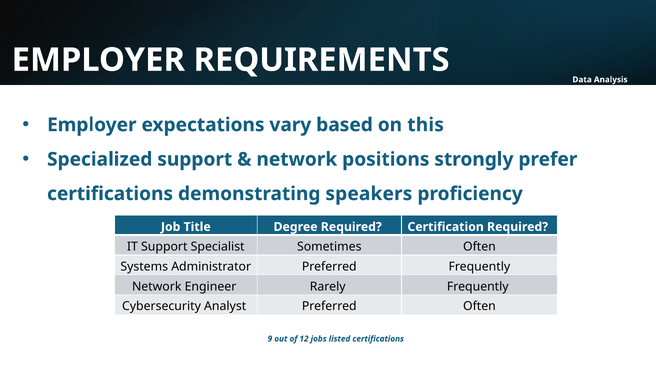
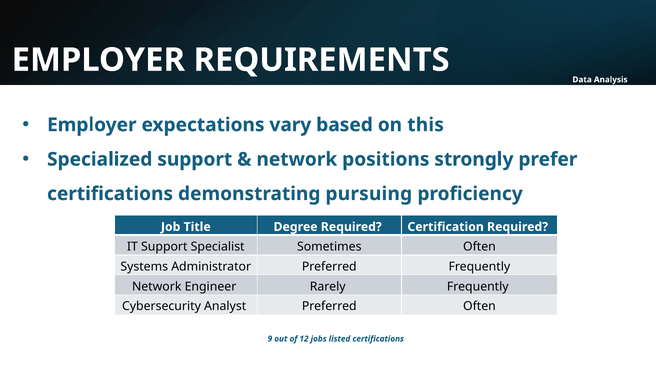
speakers: speakers -> pursuing (369, 194)
